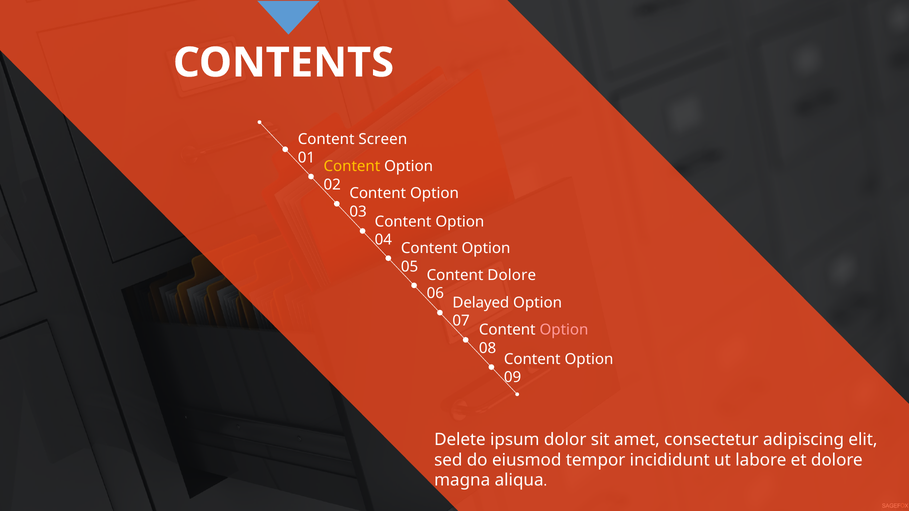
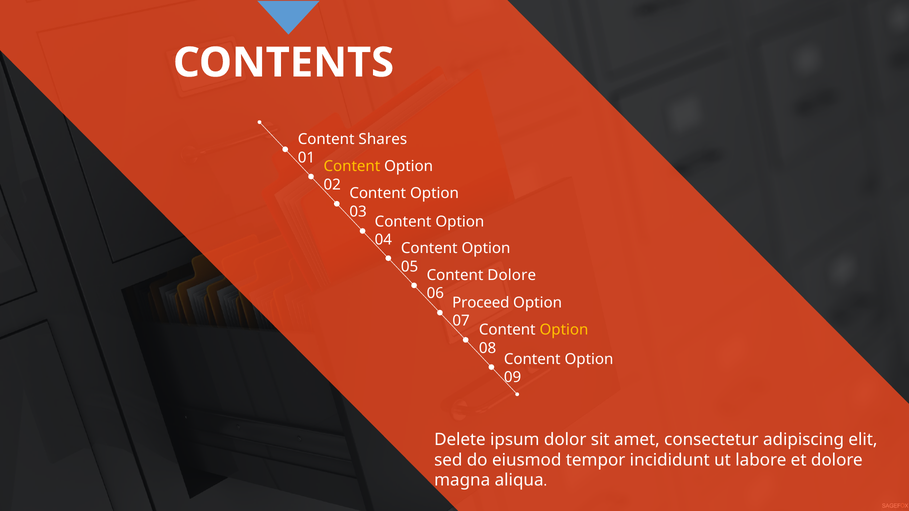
Screen: Screen -> Shares (383, 140)
Delayed: Delayed -> Proceed (481, 303)
Option colour: pink -> yellow (564, 330)
